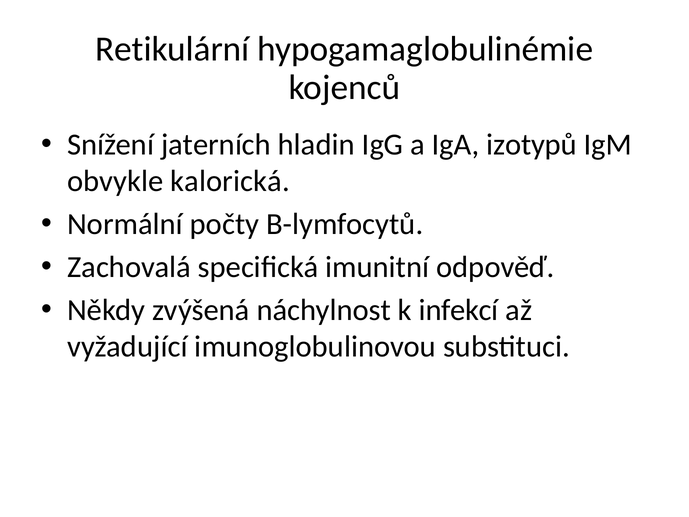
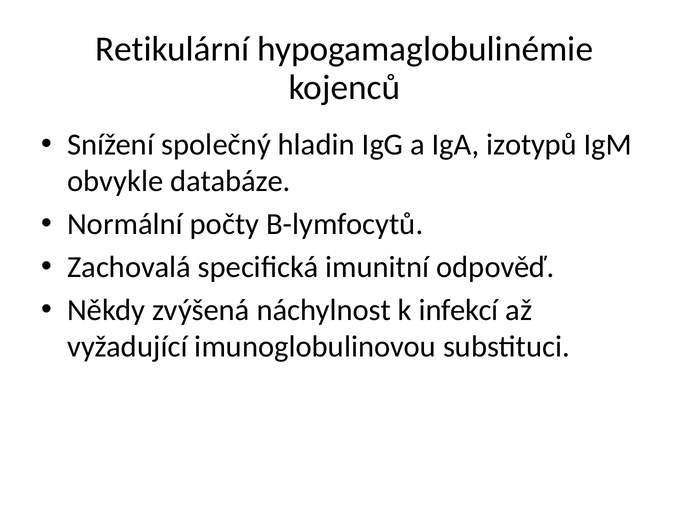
jaterních: jaterních -> společný (216, 145)
kalorická: kalorická -> databáze (230, 181)
